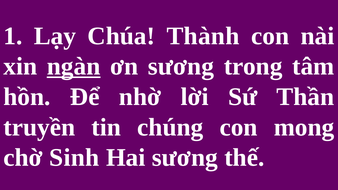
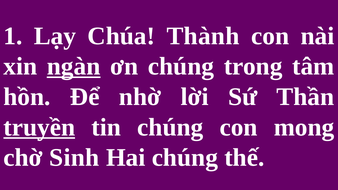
ơn sương: sương -> chúng (181, 66)
truyền underline: none -> present (39, 127)
Hai sương: sương -> chúng (185, 158)
